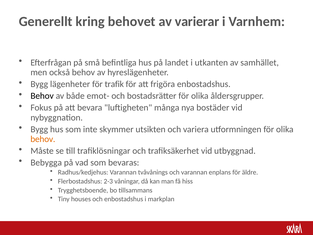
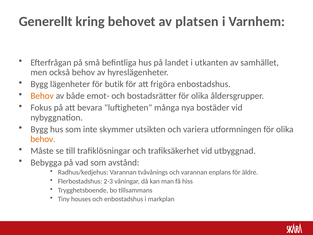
varierar: varierar -> platsen (197, 22)
trafik: trafik -> butik (114, 84)
Behov colour: black -> orange (42, 96)
bevaras: bevaras -> avstånd (124, 162)
